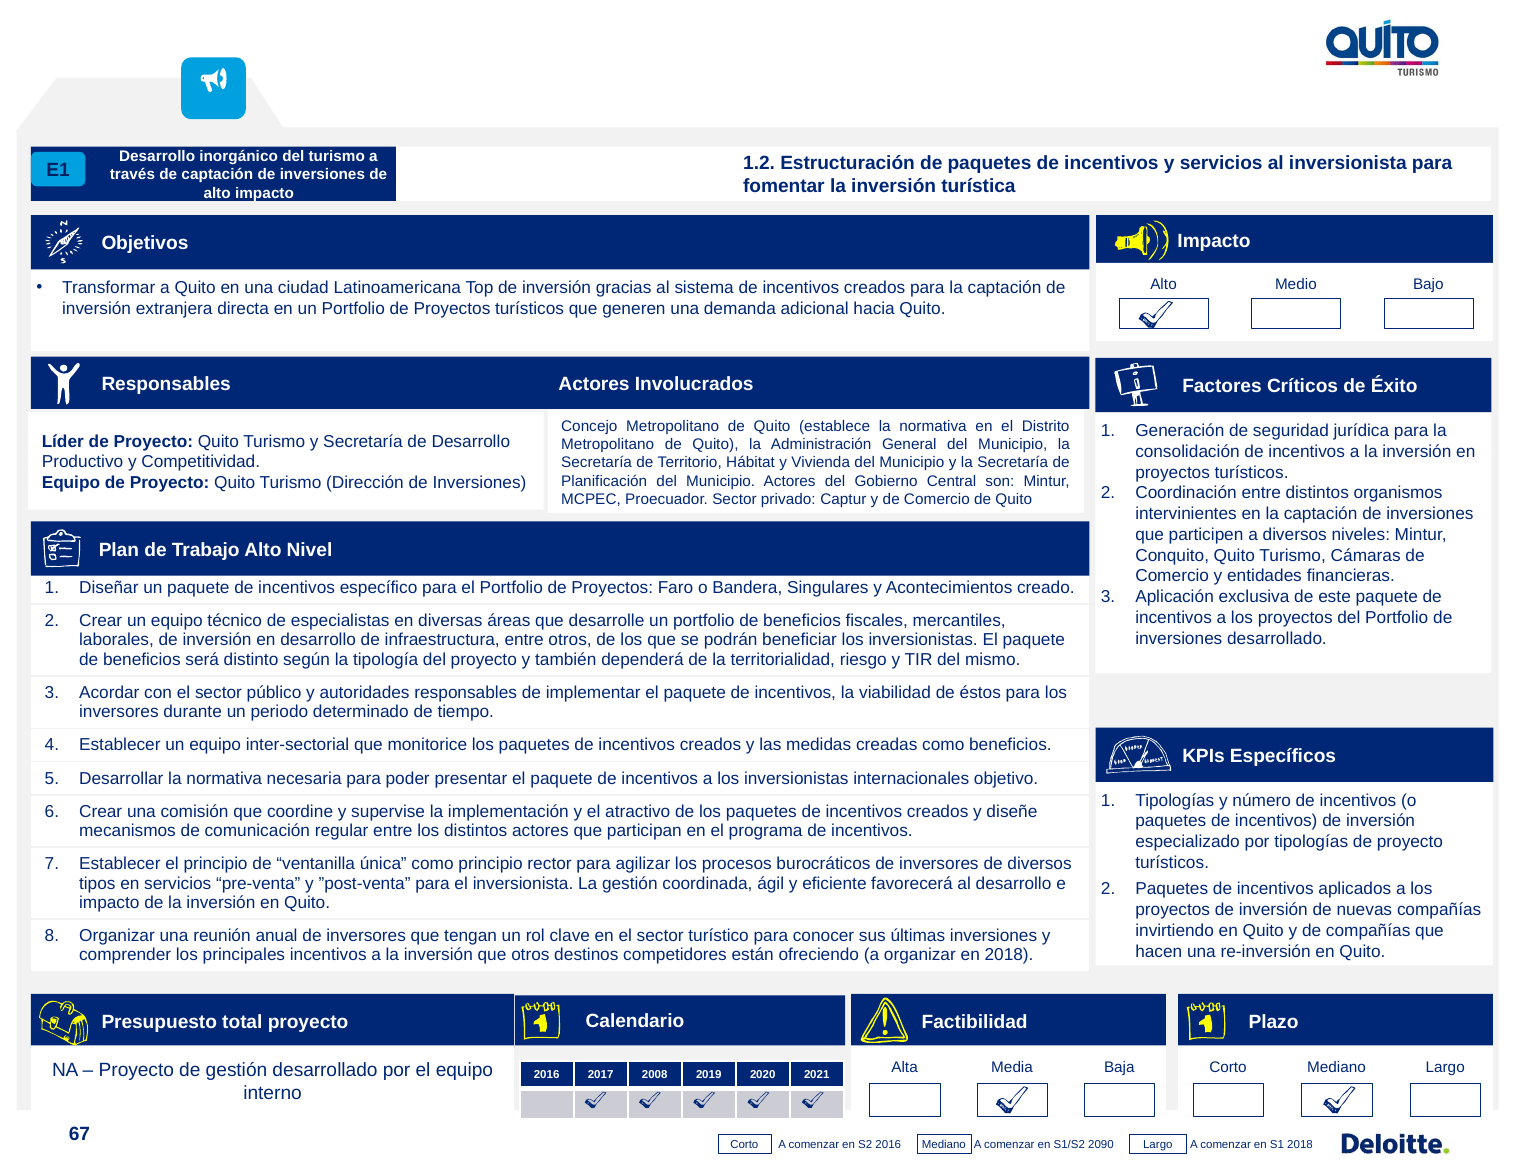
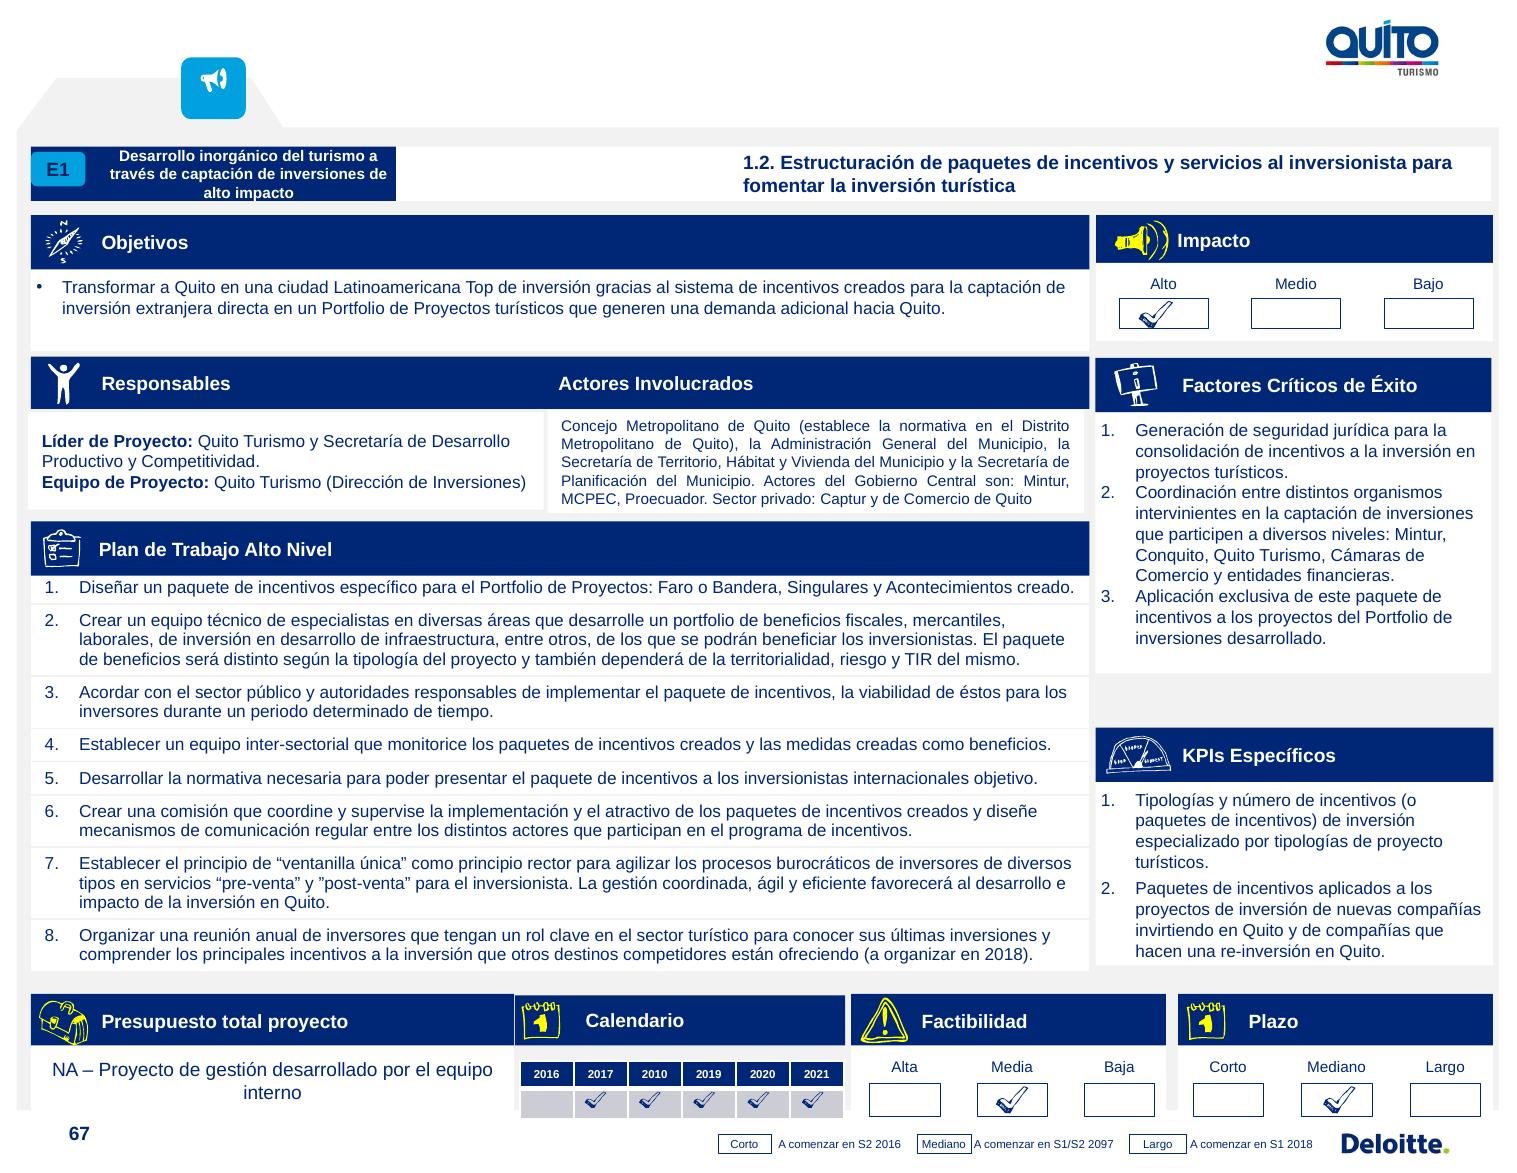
2008: 2008 -> 2010 (655, 1074)
2090: 2090 -> 2097 (1101, 1144)
